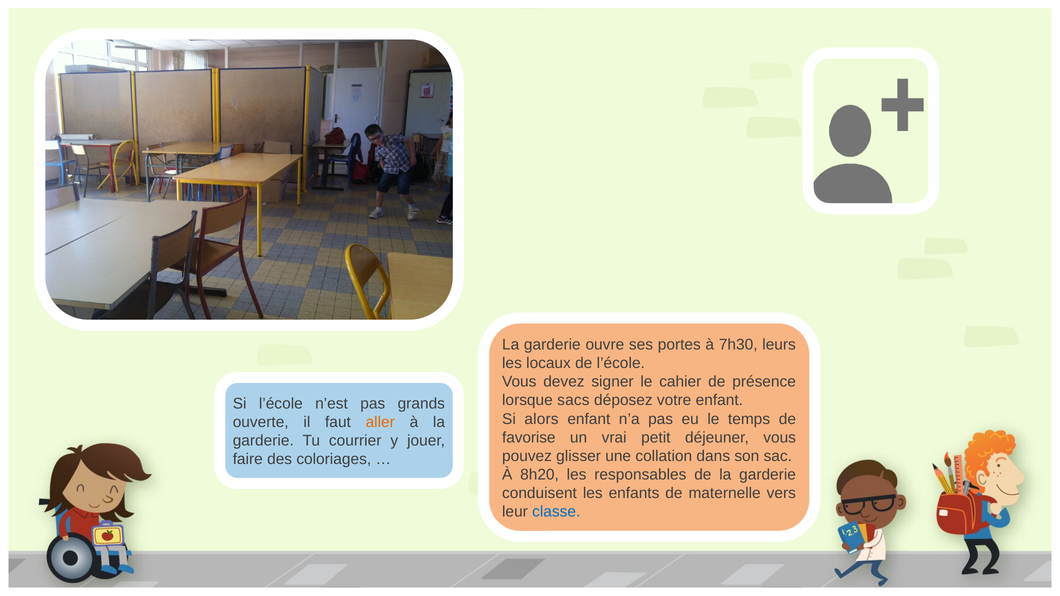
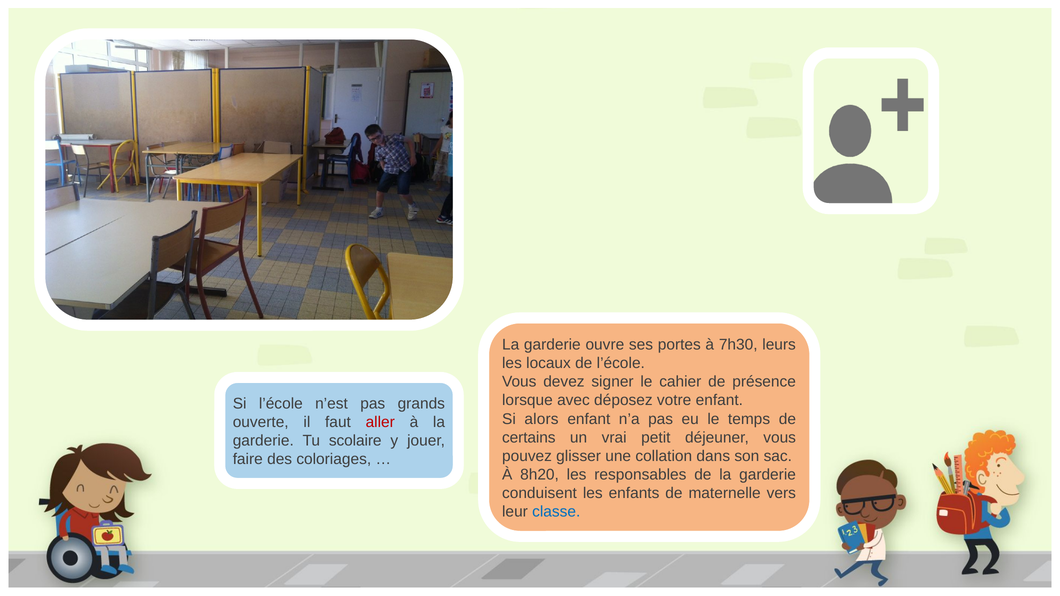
sacs: sacs -> avec (573, 401)
aller colour: orange -> red (380, 422)
favorise: favorise -> certains (529, 438)
courrier: courrier -> scolaire (355, 441)
